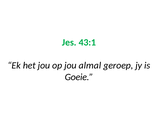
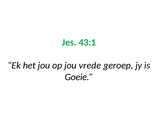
almal: almal -> vrede (90, 66)
